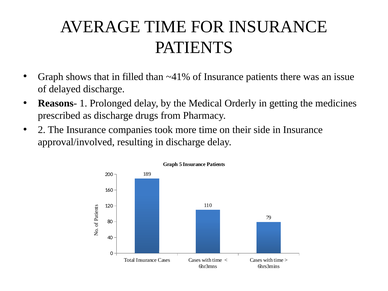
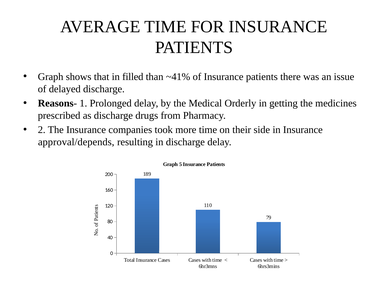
approval/involved: approval/involved -> approval/depends (76, 142)
